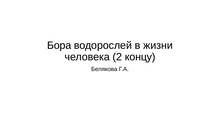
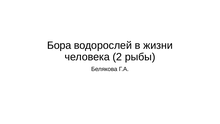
концу: концу -> рыбы (140, 57)
